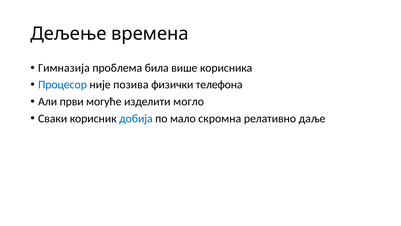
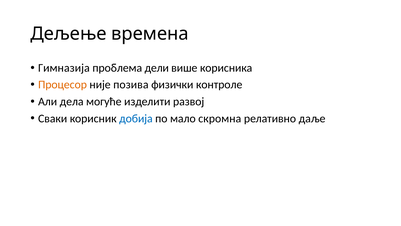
била: била -> дели (157, 68)
Процесор colour: blue -> orange (62, 85)
телефона: телефона -> контроле (219, 85)
први: први -> дела (72, 101)
могло: могло -> развој (189, 101)
